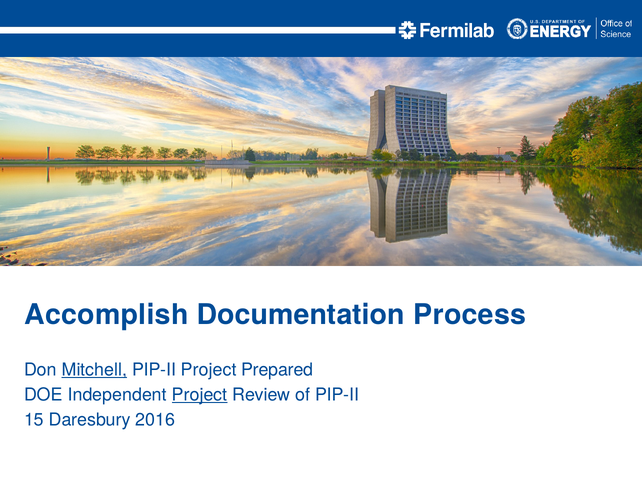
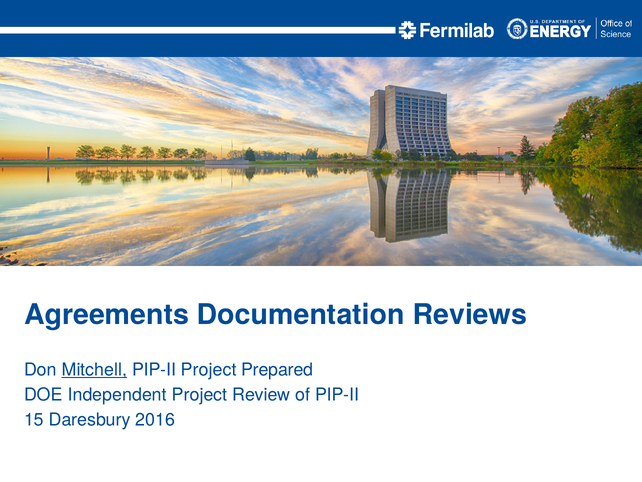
Accomplish: Accomplish -> Agreements (106, 315)
Process: Process -> Reviews (470, 315)
Project underline: present -> none (200, 394)
